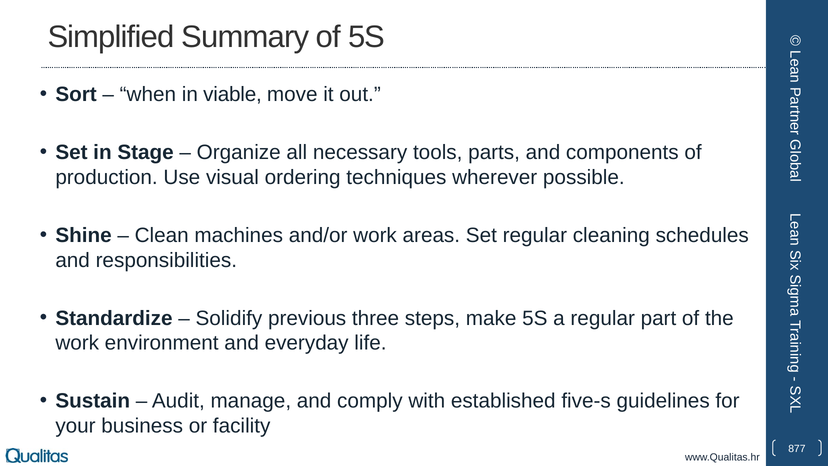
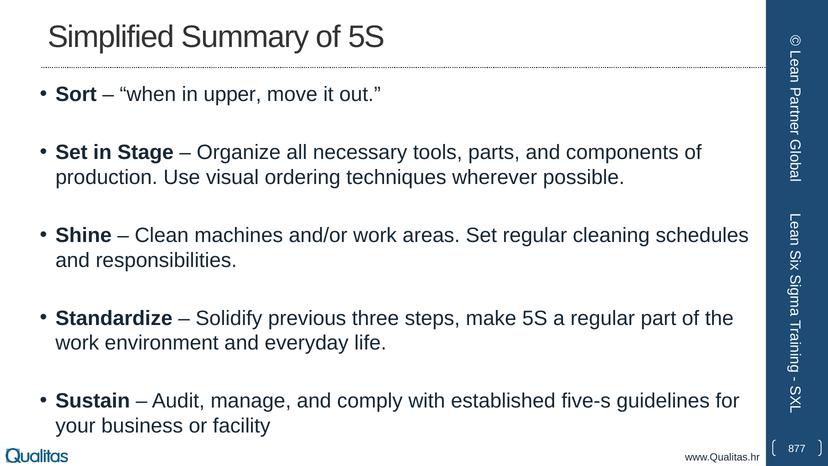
viable: viable -> upper (232, 95)
